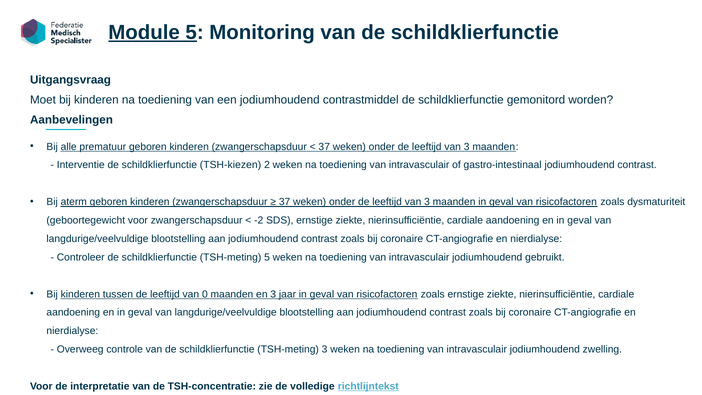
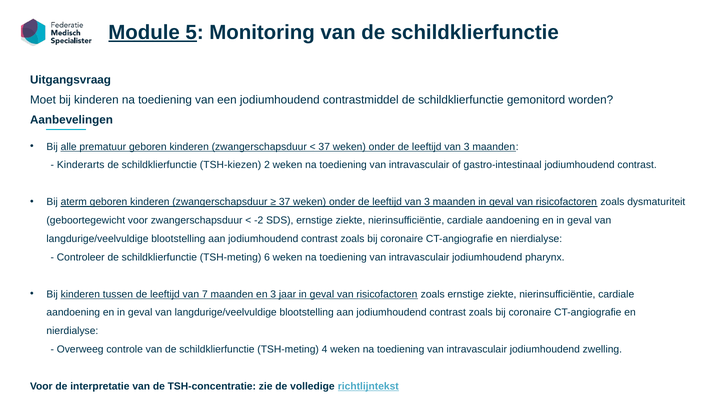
Interventie: Interventie -> Kinderarts (81, 165)
TSH-meting 5: 5 -> 6 (267, 257)
gebruikt: gebruikt -> pharynx (545, 257)
0: 0 -> 7 (205, 294)
TSH-meting 3: 3 -> 4 (325, 349)
